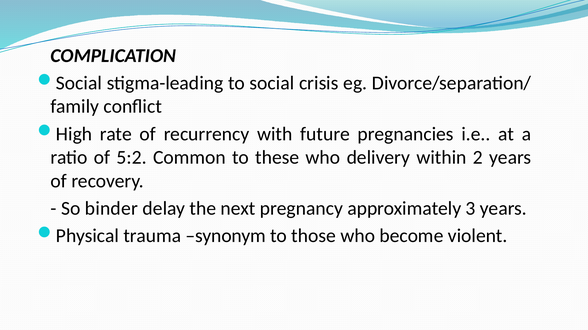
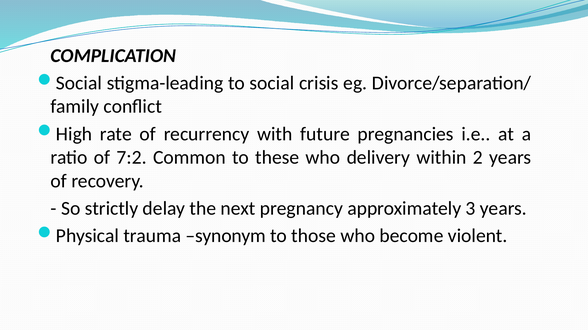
5:2: 5:2 -> 7:2 (132, 158)
binder: binder -> strictly (112, 209)
